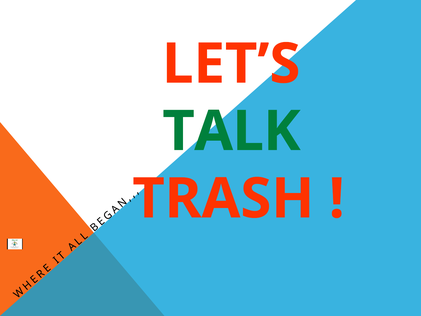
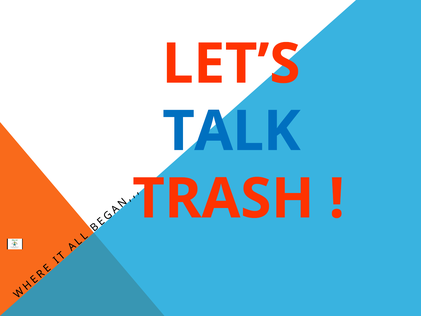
TALK colour: green -> blue (232, 131)
